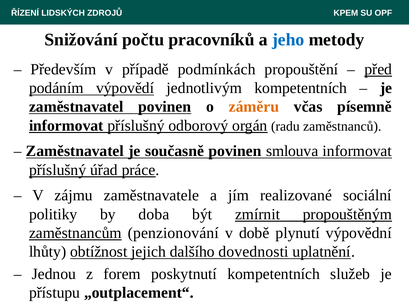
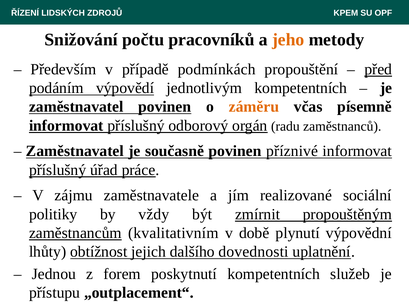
jeho colour: blue -> orange (288, 40)
smlouva: smlouva -> příznivé (292, 151)
doba: doba -> vždy (154, 214)
penzionování: penzionování -> kvalitativním (173, 233)
